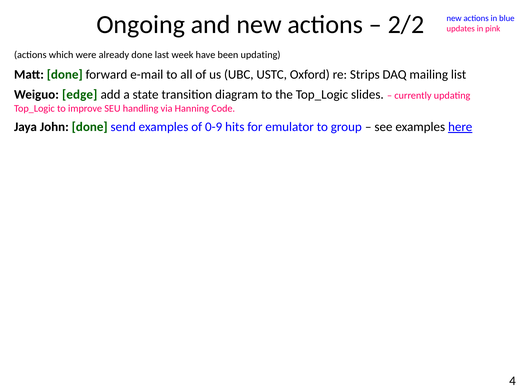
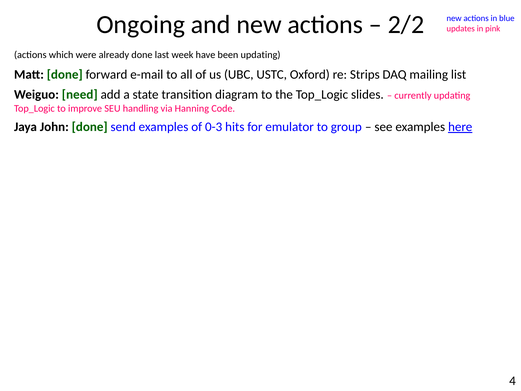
edge: edge -> need (80, 95)
0-9: 0-9 -> 0-3 (214, 127)
